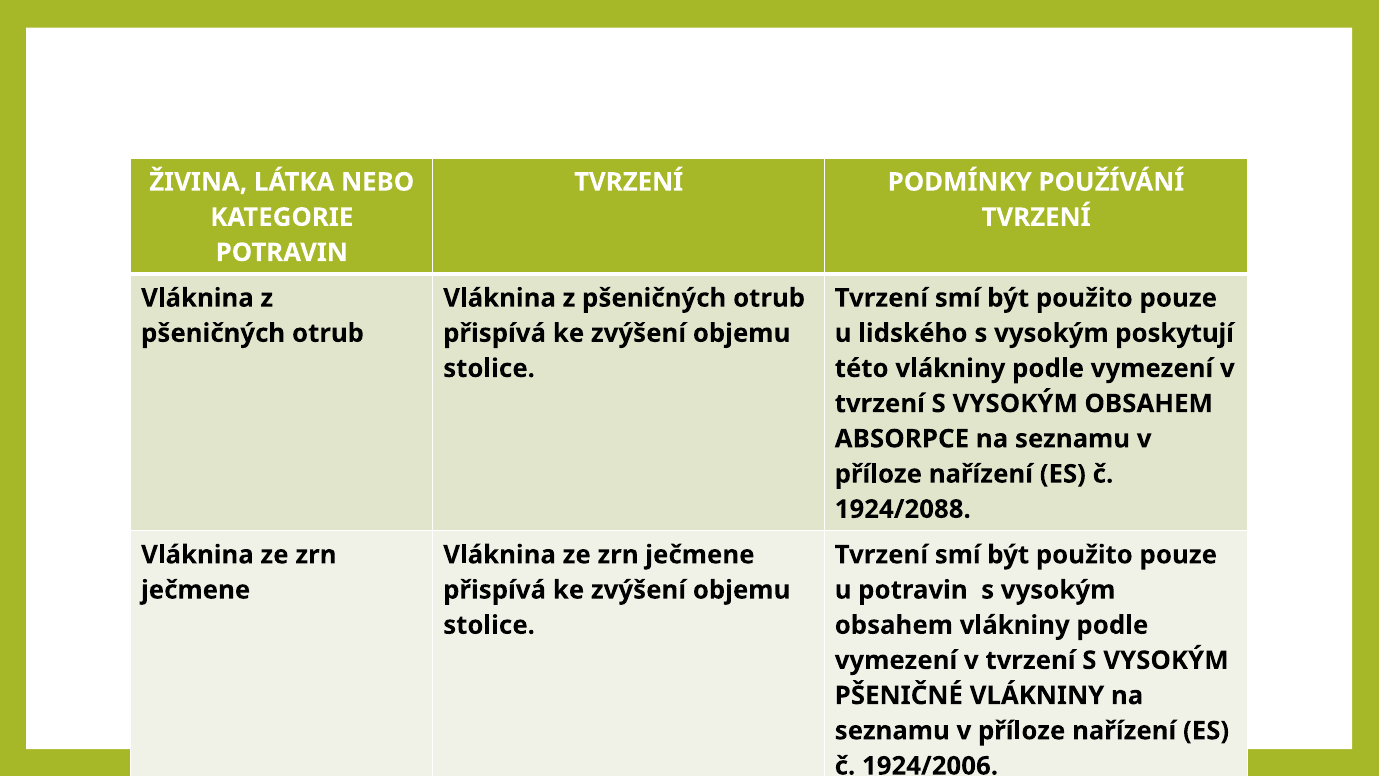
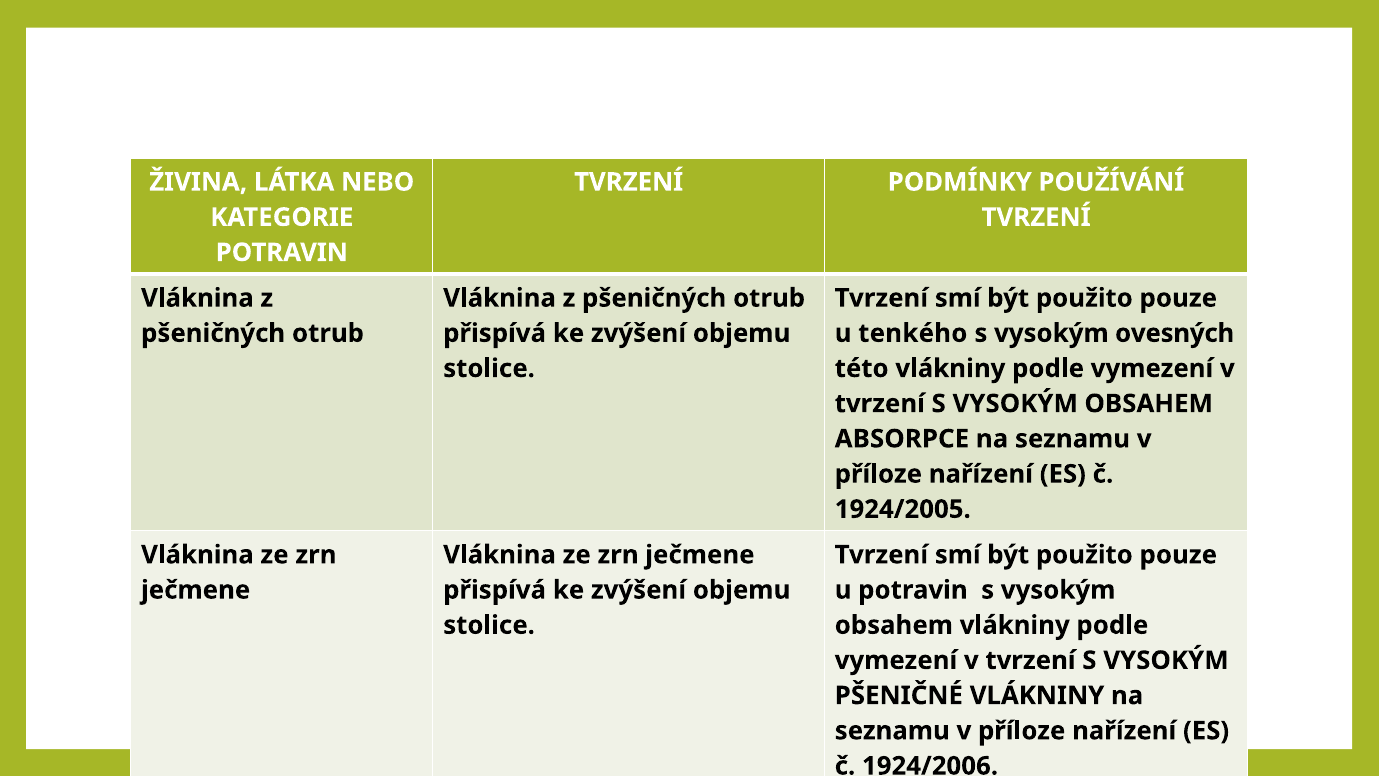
lidského: lidského -> tenkého (913, 333)
poskytují: poskytují -> ovesných (1175, 333)
1924/2088: 1924/2088 -> 1924/2005 (903, 509)
